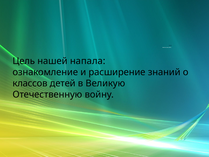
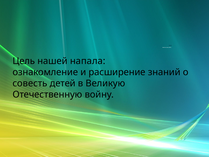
классов: классов -> совесть (30, 83)
